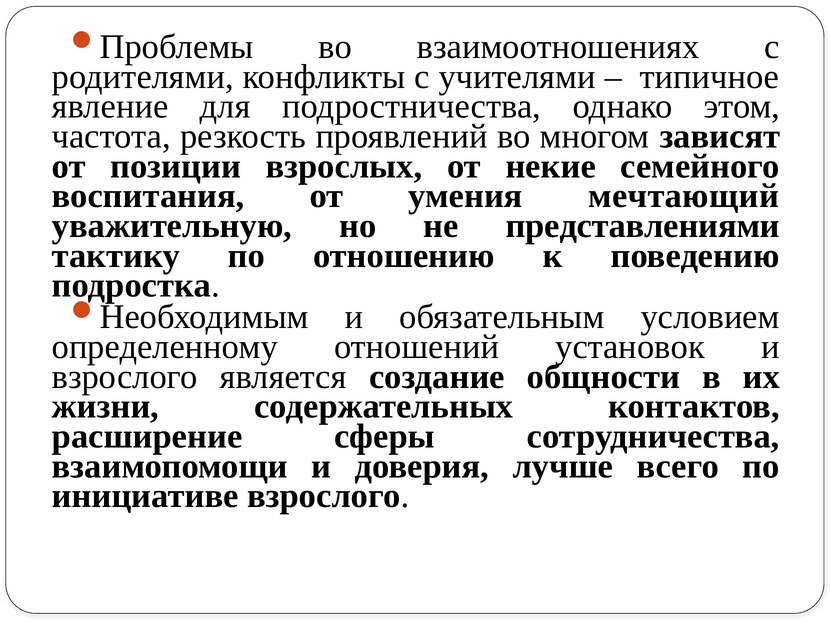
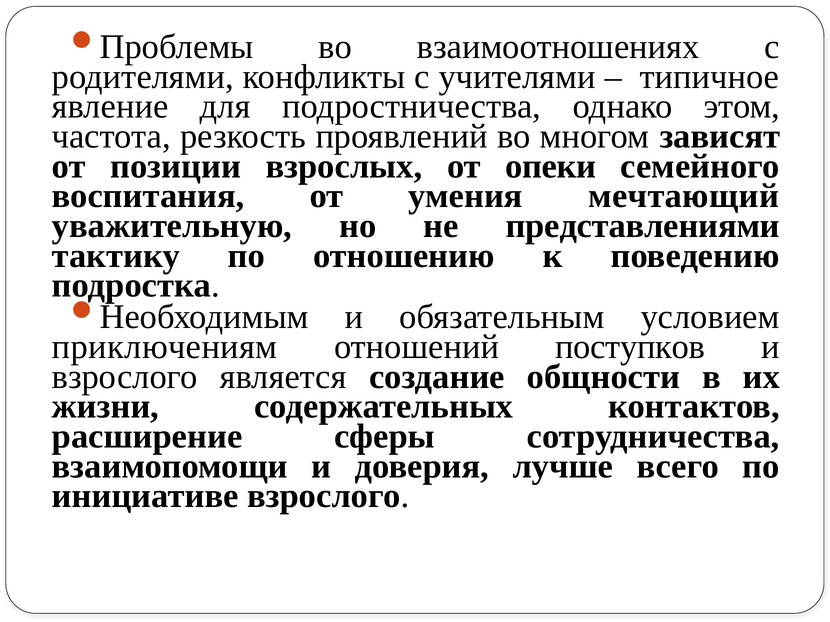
некие: некие -> опеки (551, 166)
определенному: определенному -> приключениям (165, 347)
установок: установок -> поступков (630, 347)
